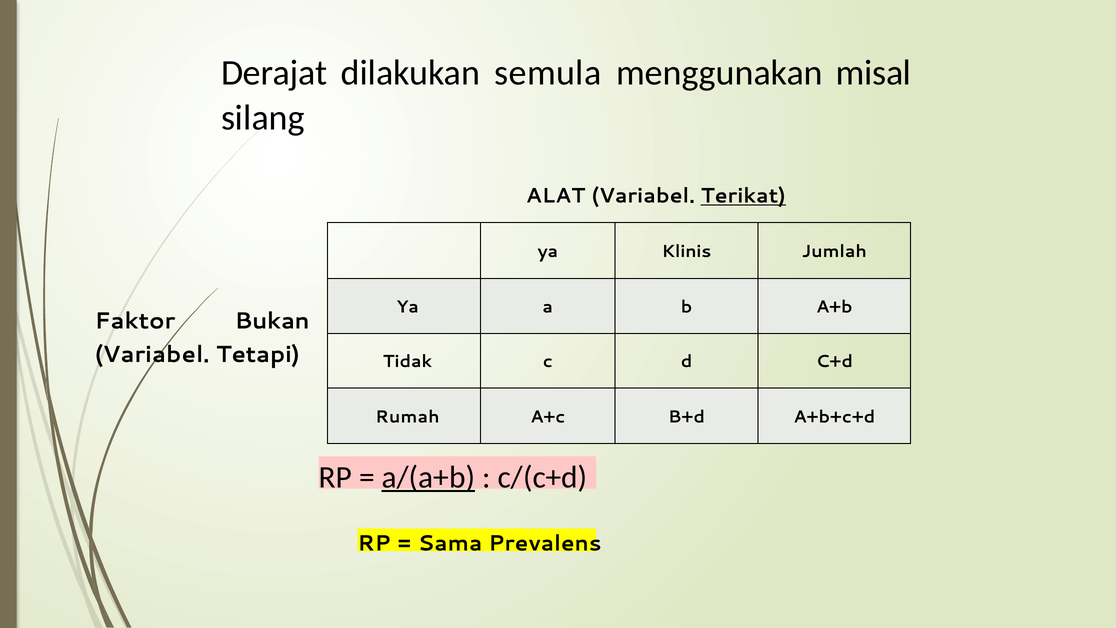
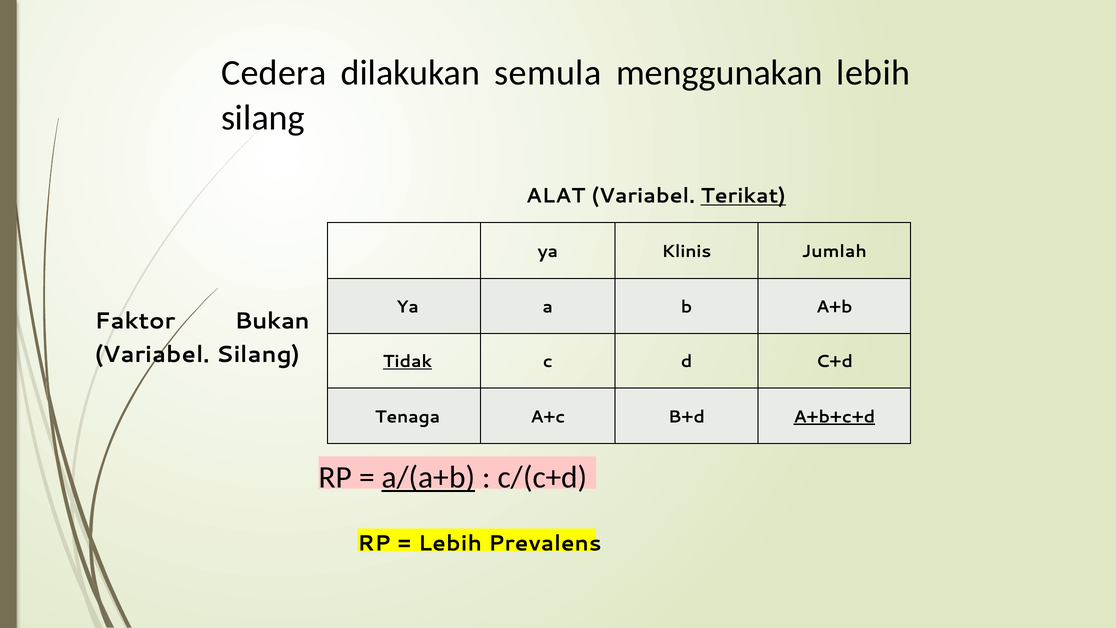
Derajat: Derajat -> Cedera (274, 73)
menggunakan misal: misal -> lebih (873, 73)
Variabel Tetapi: Tetapi -> Silang (258, 354)
Tidak underline: none -> present (407, 362)
Rumah: Rumah -> Tenaga (408, 417)
A+b+c+d underline: none -> present (834, 417)
Sama: Sama -> Lebih (450, 543)
